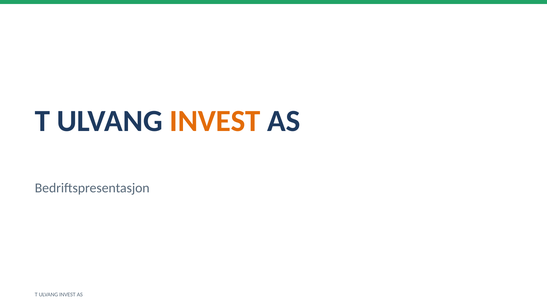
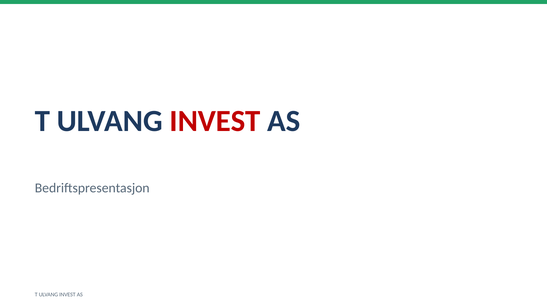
INVEST colour: orange -> red (215, 121)
